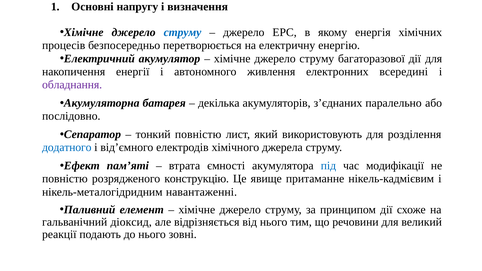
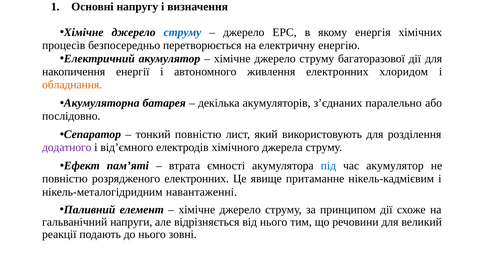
всередині: всередині -> хлоридом (404, 72)
обладнання colour: purple -> orange (72, 85)
додатного colour: blue -> purple (67, 148)
час модифікації: модифікації -> акумулятор (395, 166)
розрядженого конструкцію: конструкцію -> електронних (197, 179)
діоксид: діоксид -> напруги (131, 222)
